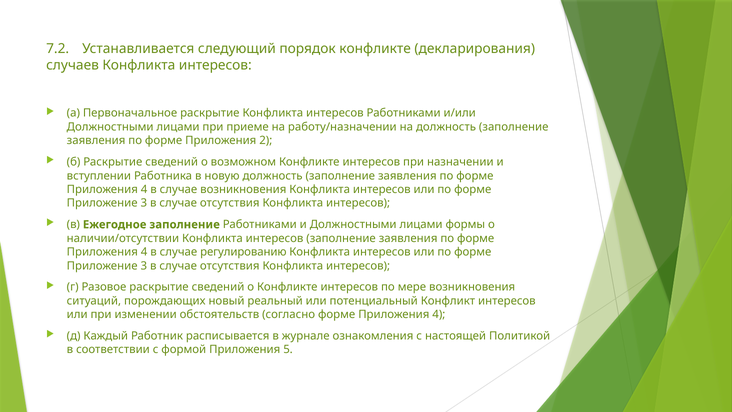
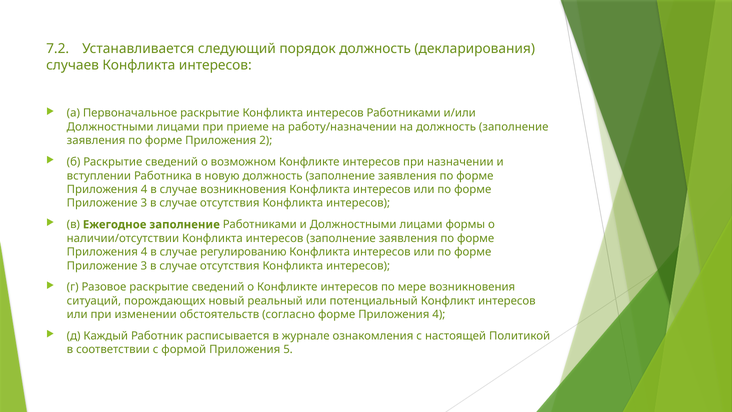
порядок конфликте: конфликте -> должность (375, 49)
